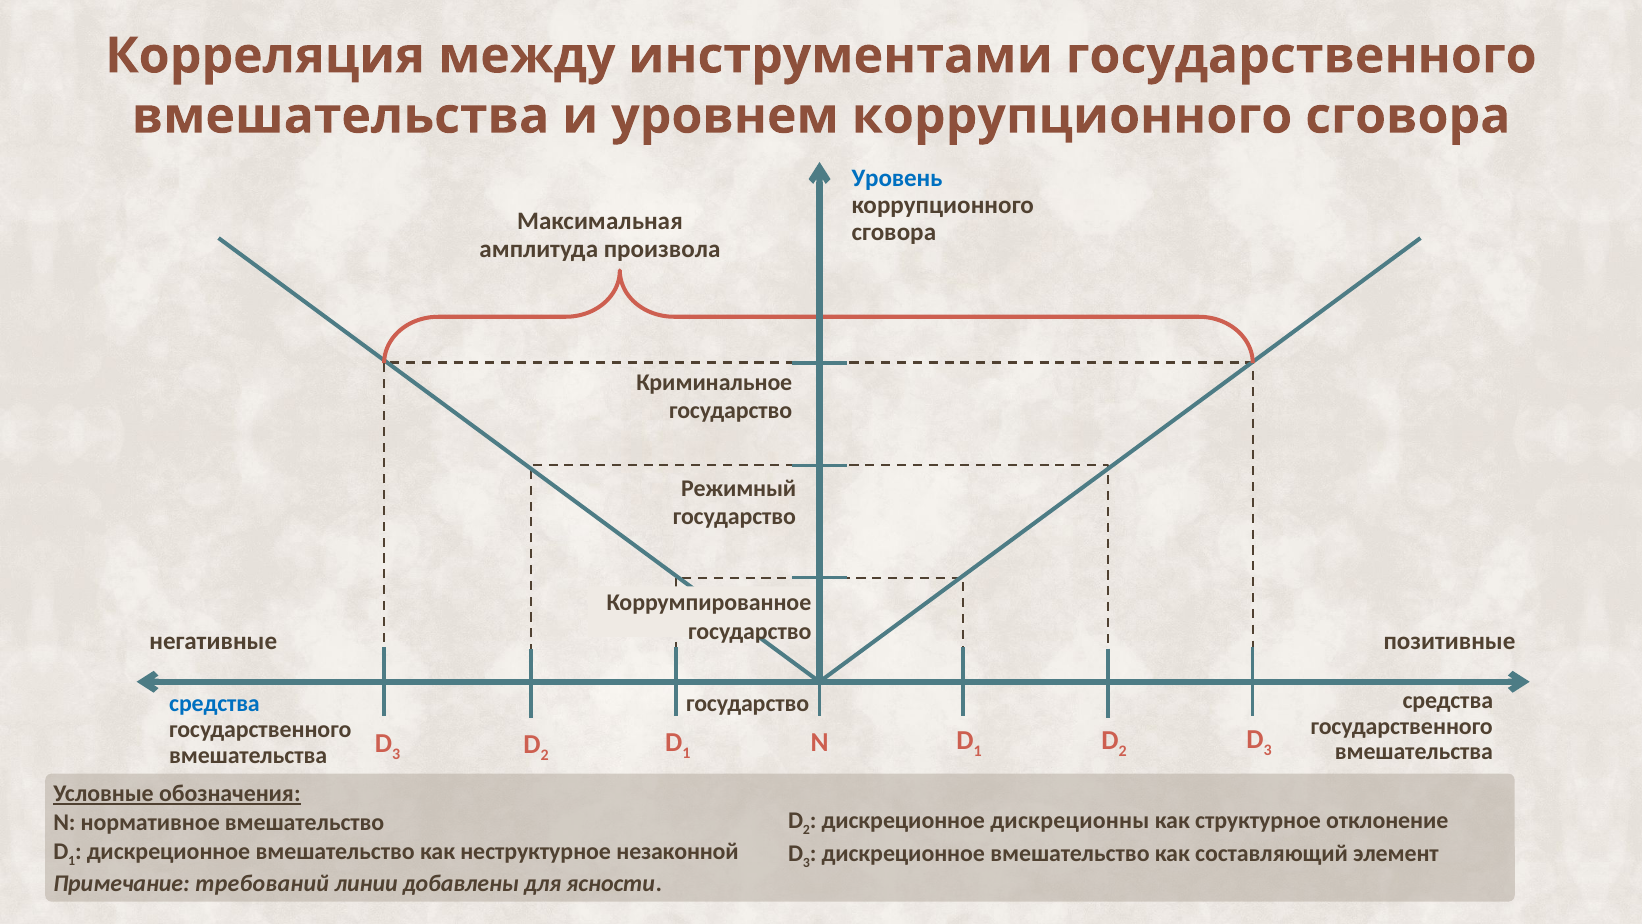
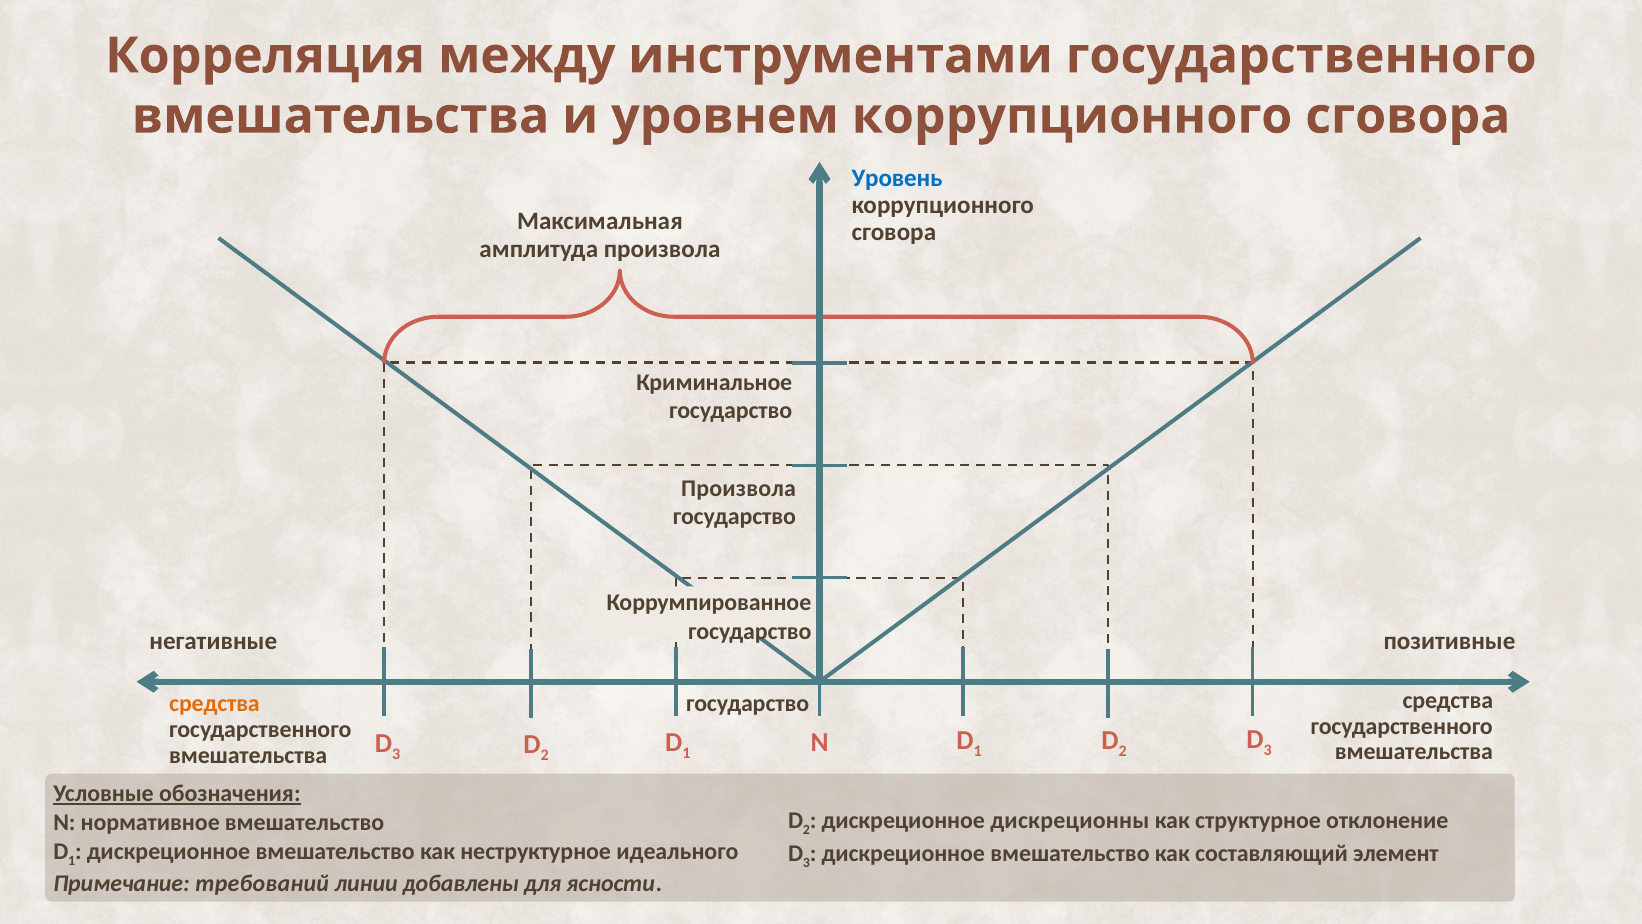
Режимный: Режимный -> Произвола (739, 488)
средства colour: blue -> orange (214, 704)
незаконной: незаконной -> идеального (677, 851)
